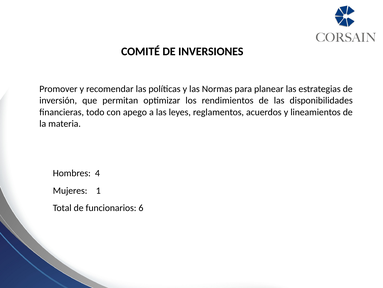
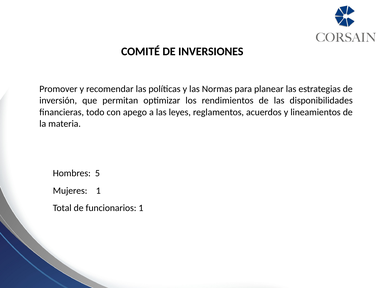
4: 4 -> 5 (97, 173)
funcionarios 6: 6 -> 1 (141, 207)
